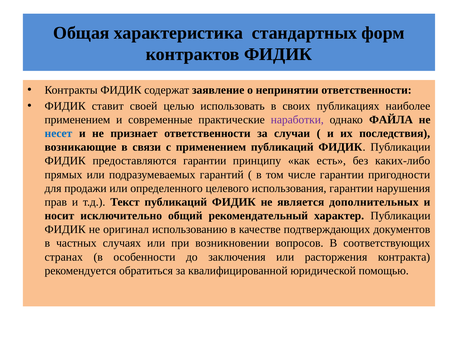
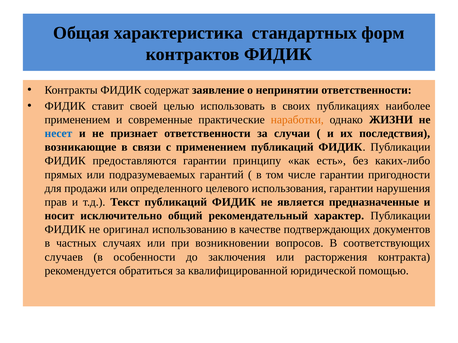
наработки colour: purple -> orange (297, 120)
ФАЙЛА: ФАЙЛА -> ЖИЗНИ (391, 120)
дополнительных: дополнительных -> предназначенные (374, 202)
странах: странах -> случаев (64, 257)
